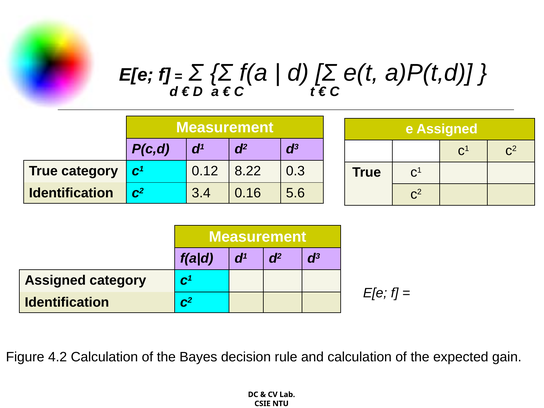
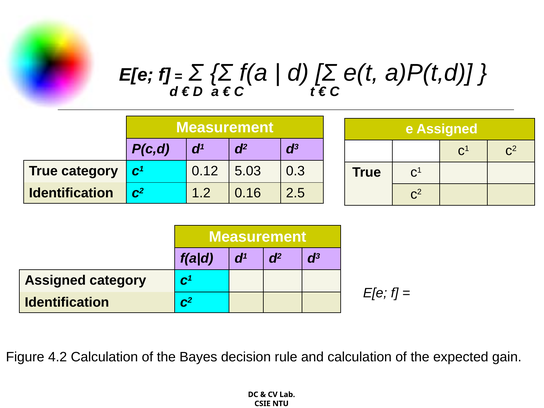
8.22: 8.22 -> 5.03 (248, 171)
3.4: 3.4 -> 1.2 (201, 193)
5.6: 5.6 -> 2.5 (295, 193)
